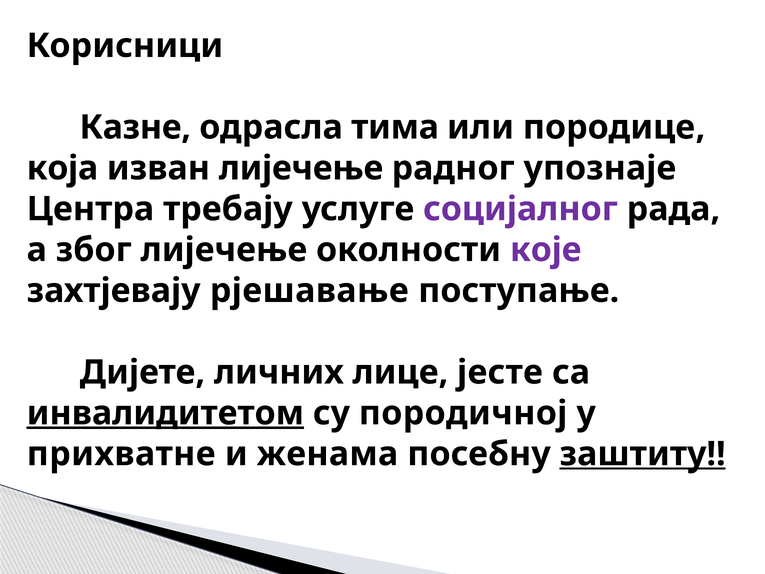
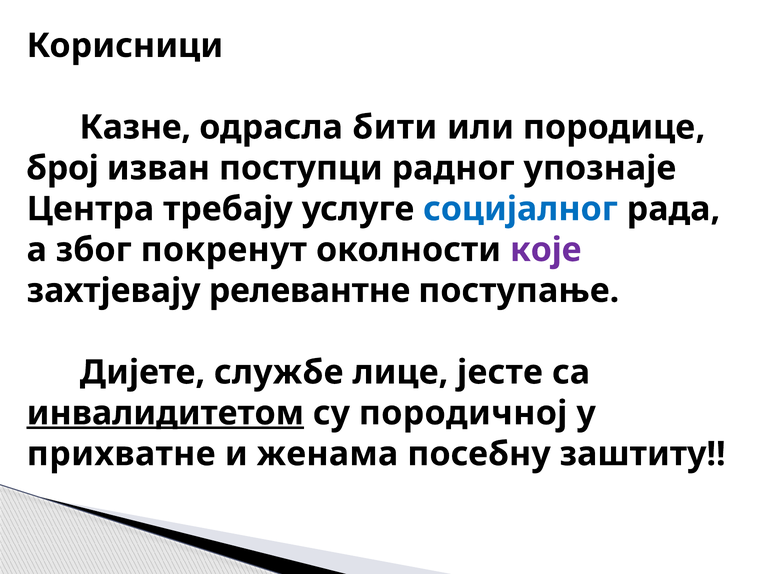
тима: тима -> бити (395, 127)
која: која -> број (62, 168)
изван лијечење: лијечење -> поступци (301, 168)
социјалног colour: purple -> blue (520, 209)
због лијечење: лијечење -> покренут (224, 250)
рјешавање: рјешавање -> релевантне (310, 291)
личних: личних -> службе (279, 372)
заштиту underline: present -> none (643, 454)
